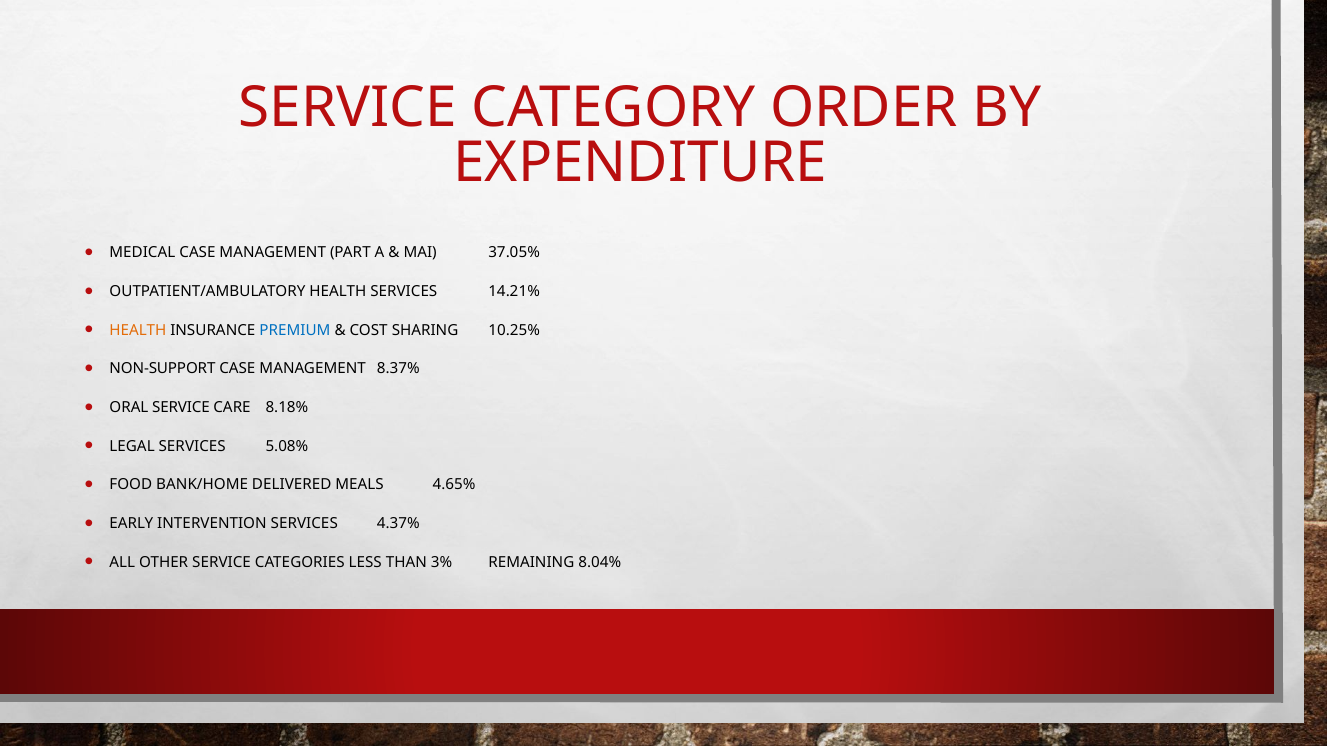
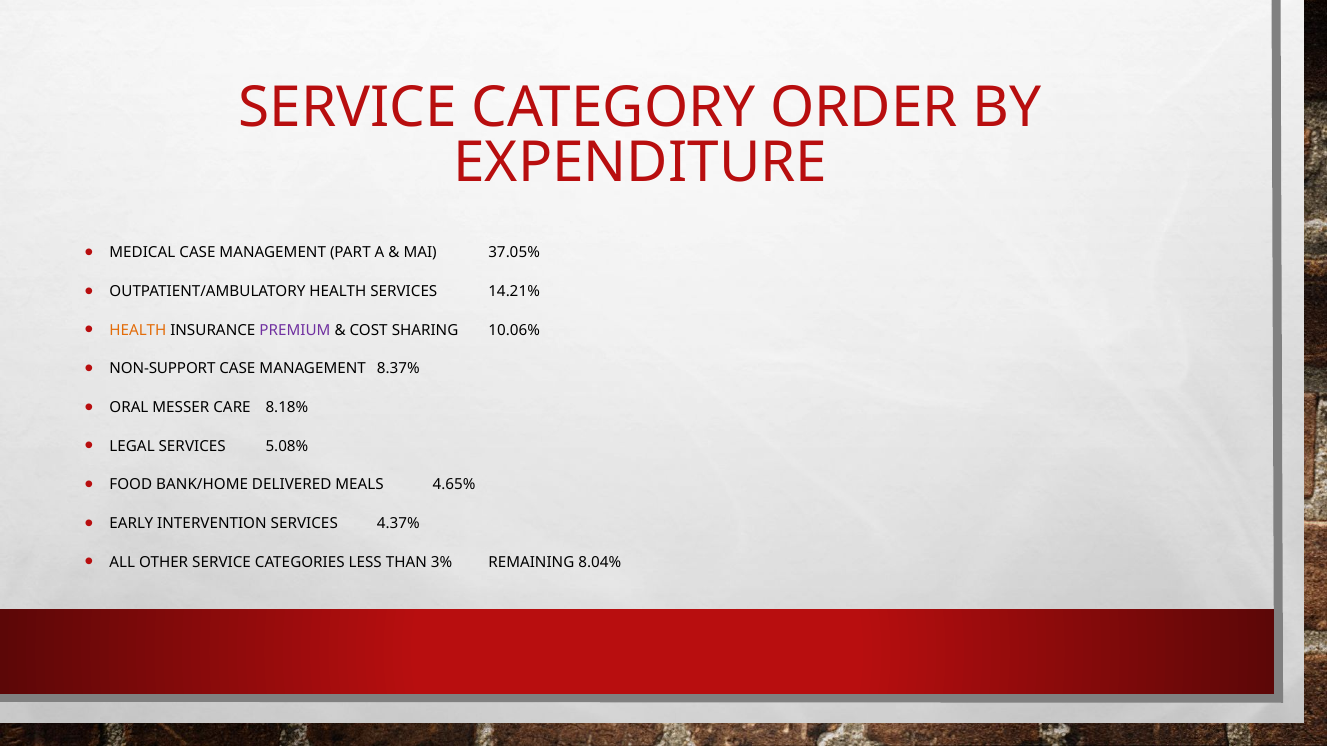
PREMIUM colour: blue -> purple (295, 330)
10.25%: 10.25% -> 10.06% (514, 330)
ORAL SERVICE: SERVICE -> MESSER (181, 408)
